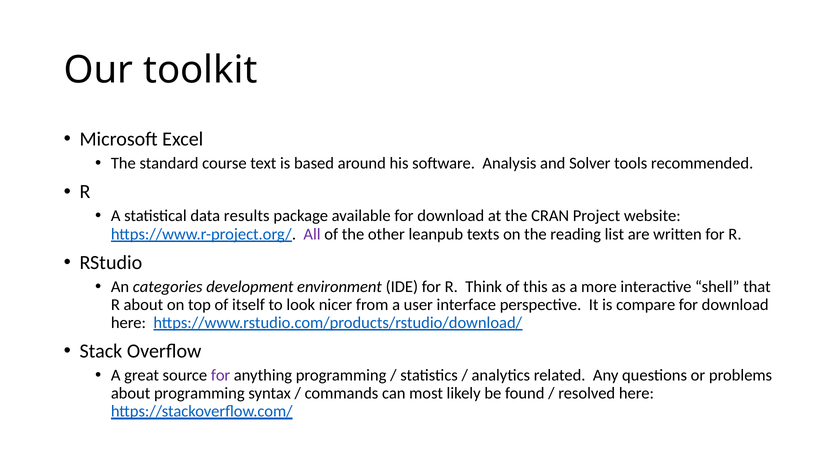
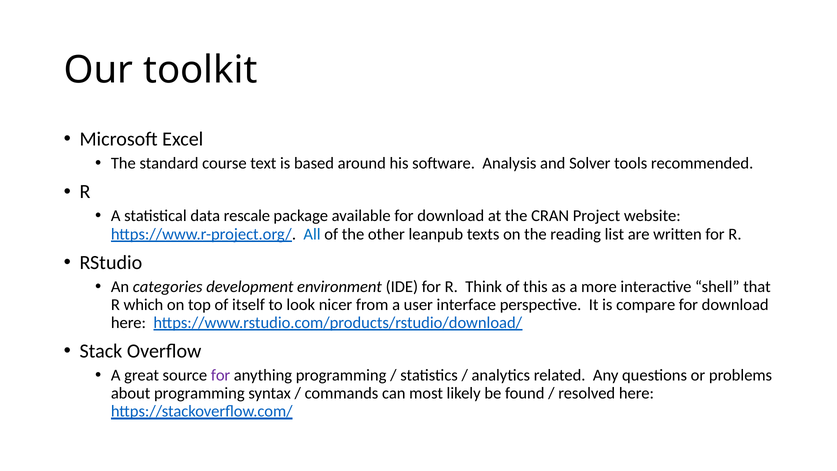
results: results -> rescale (247, 216)
All colour: purple -> blue (312, 234)
R about: about -> which (143, 305)
